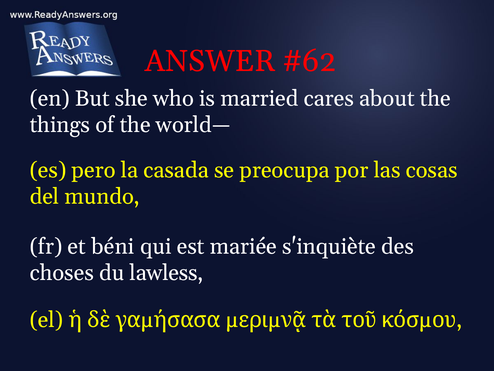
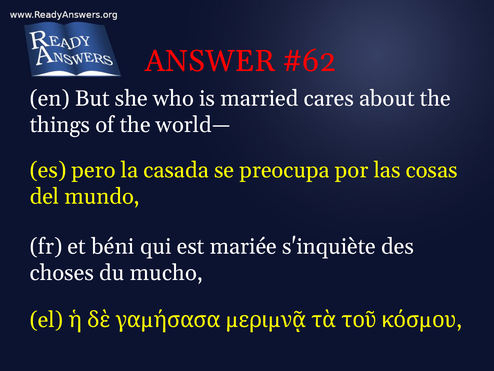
lawless: lawless -> mucho (166, 273)
